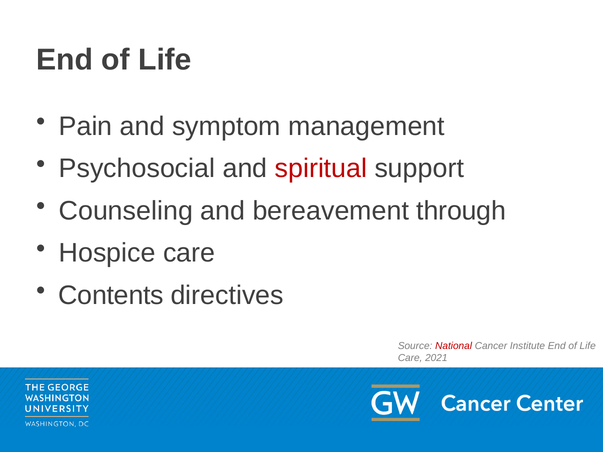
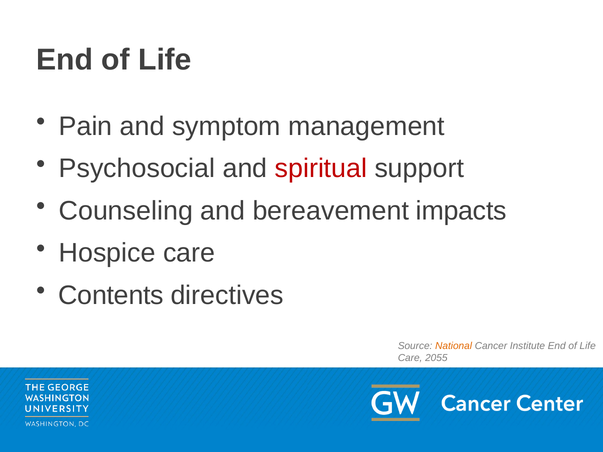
through: through -> impacts (461, 211)
National colour: red -> orange (454, 346)
2021: 2021 -> 2055 (436, 358)
